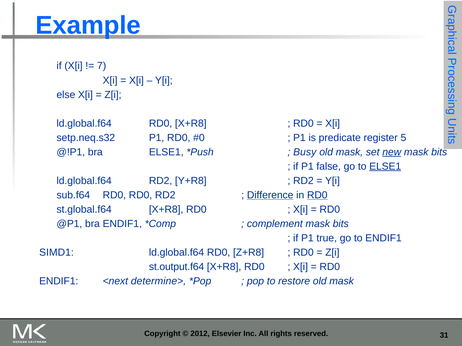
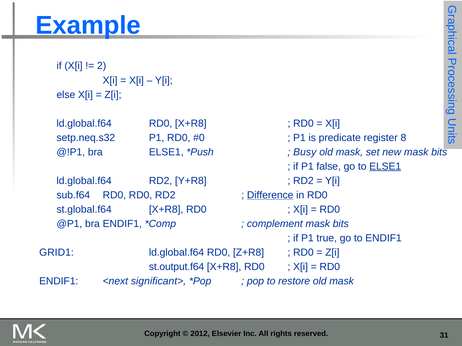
7: 7 -> 2 (102, 66)
5: 5 -> 8 (403, 138)
new underline: present -> none (392, 152)
RD0 underline: present -> none (317, 195)
SIMD1: SIMD1 -> GRID1 (57, 253)
determine>: determine> -> significant> (159, 282)
